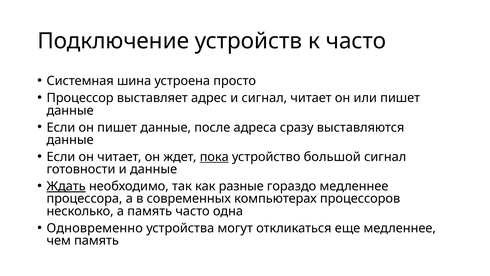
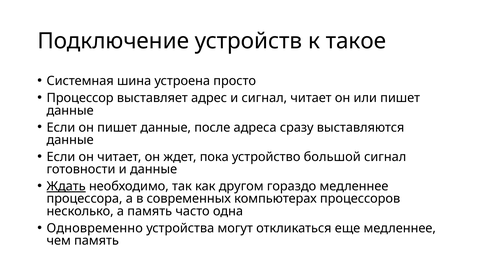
к часто: часто -> такое (356, 41)
пока underline: present -> none (214, 157)
разные: разные -> другом (241, 186)
